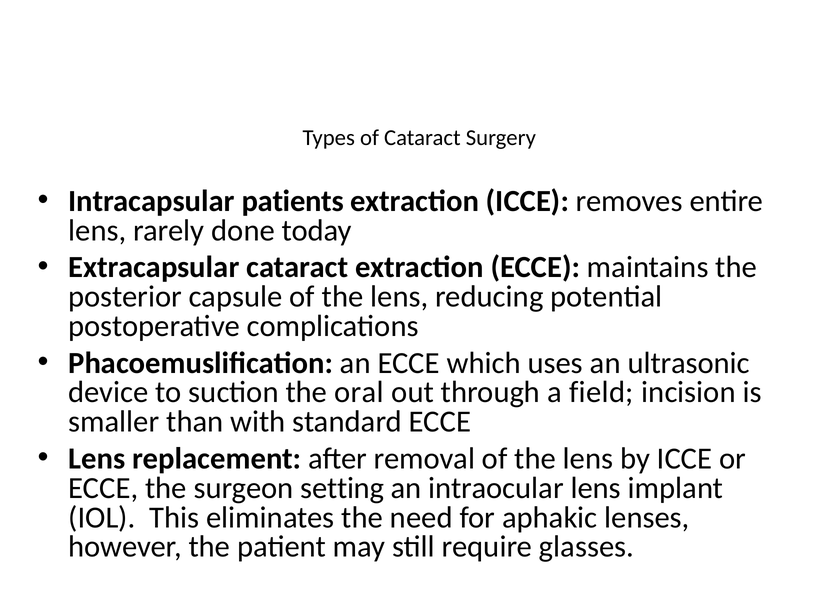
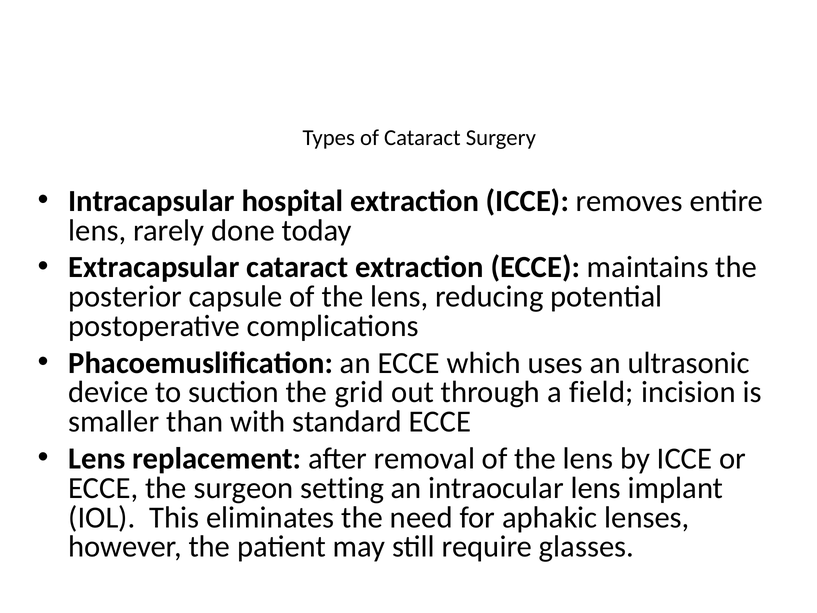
patients: patients -> hospital (293, 201)
oral: oral -> grid (359, 392)
